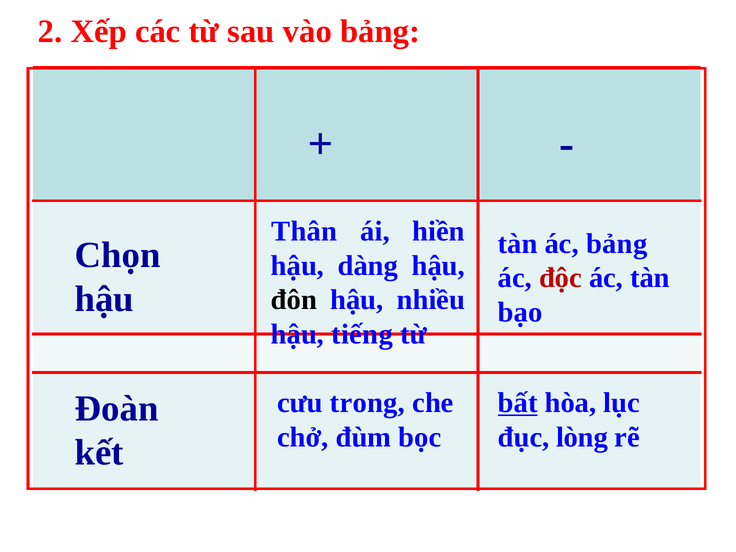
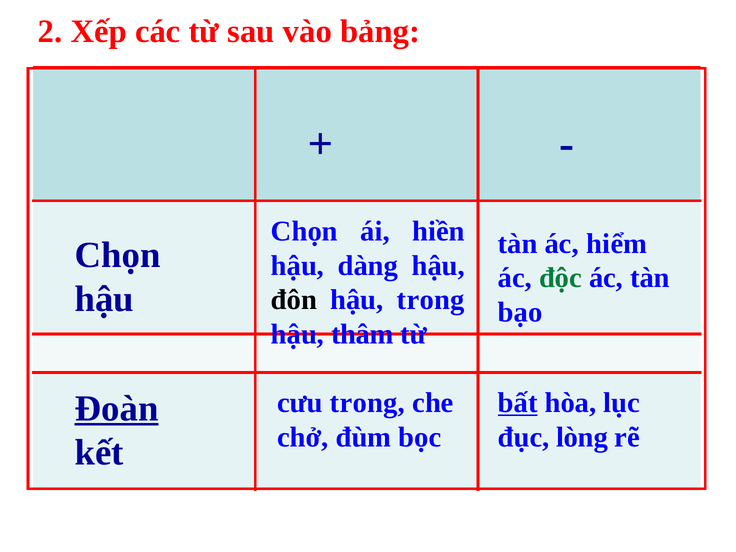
Thân: Thân -> Chọn (304, 231)
ác bảng: bảng -> hiểm (617, 244)
độc colour: red -> green (560, 278)
hậu nhiều: nhiều -> trong (431, 300)
tiếng: tiếng -> thâm (362, 334)
Đoàn underline: none -> present (117, 409)
